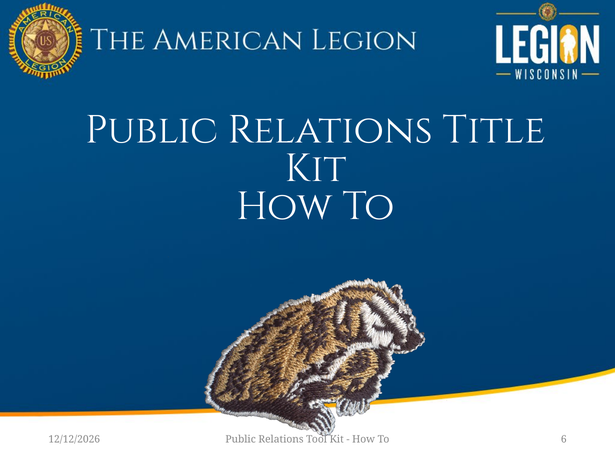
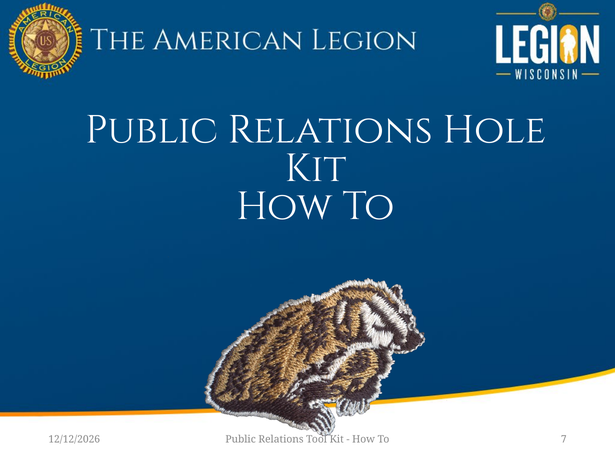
Title: Title -> Hole (494, 130)
6: 6 -> 7 (564, 440)
